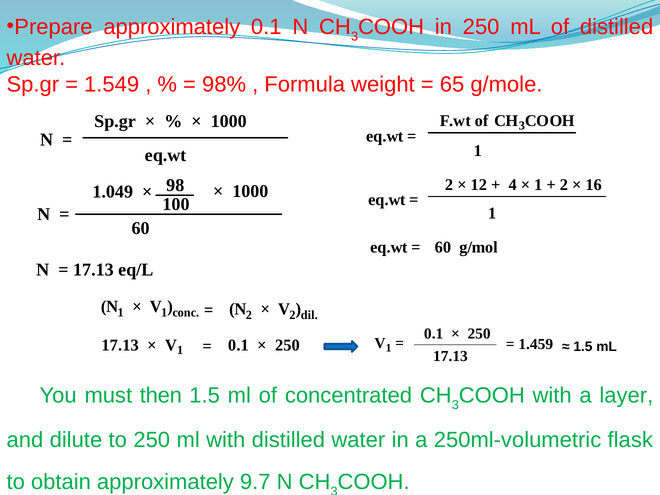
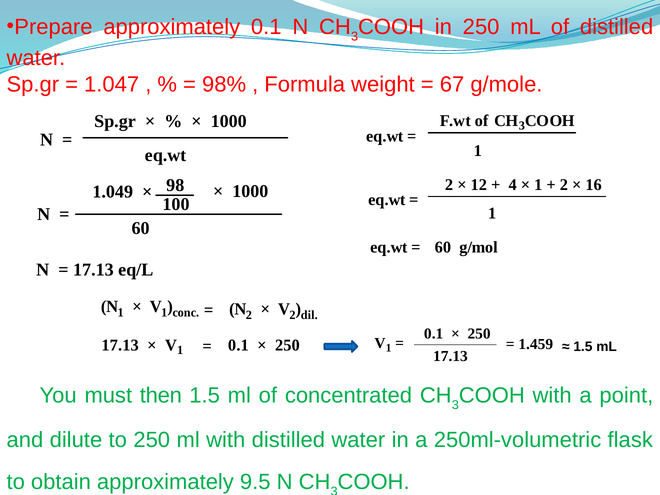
1.549: 1.549 -> 1.047 (112, 85)
65: 65 -> 67 (452, 85)
layer: layer -> point (626, 395)
9.7: 9.7 -> 9.5 (255, 482)
